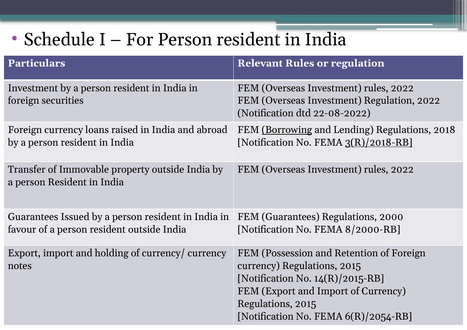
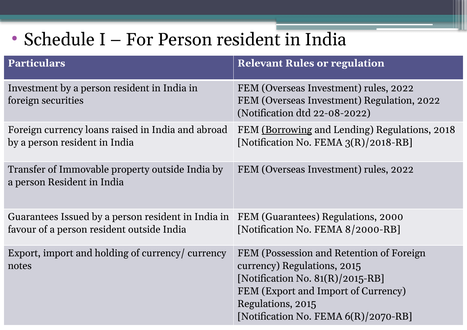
3(R)/2018-RB underline: present -> none (379, 143)
14(R)/2015-RB: 14(R)/2015-RB -> 81(R)/2015-RB (349, 279)
6(R)/2054-RB: 6(R)/2054-RB -> 6(R)/2070-RB (379, 317)
